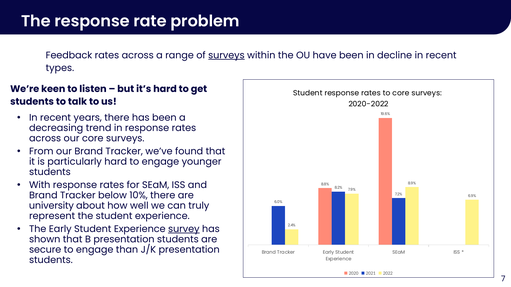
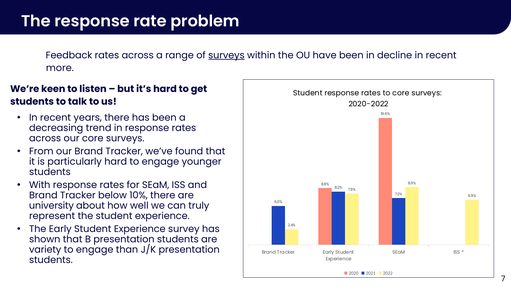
types: types -> more (60, 68)
survey underline: present -> none (184, 229)
secure: secure -> variety (45, 250)
